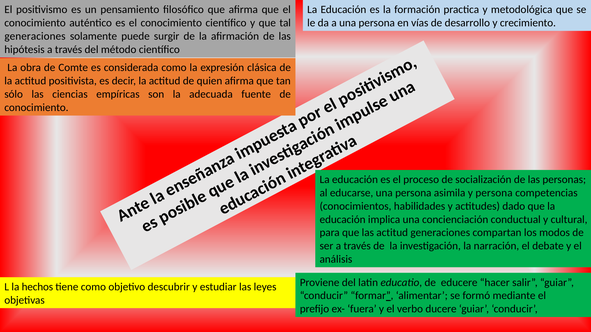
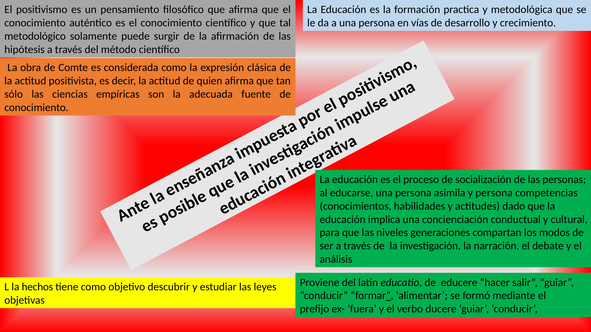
generaciones: generaciones -> metodológico (35, 36)
las actitud: actitud -> niveles (392, 233)
